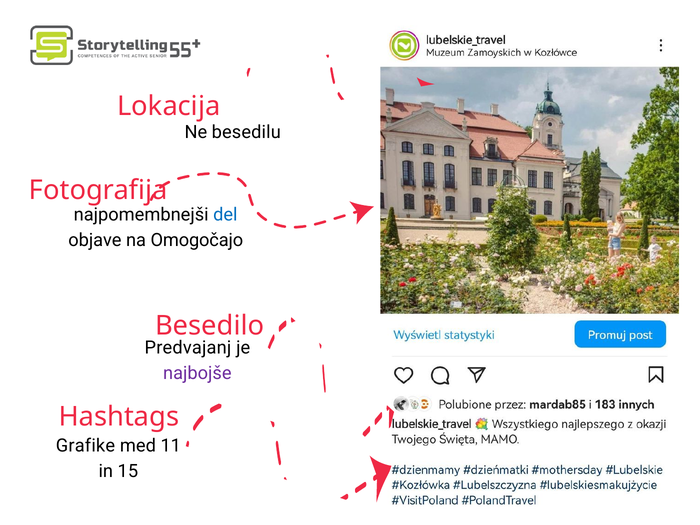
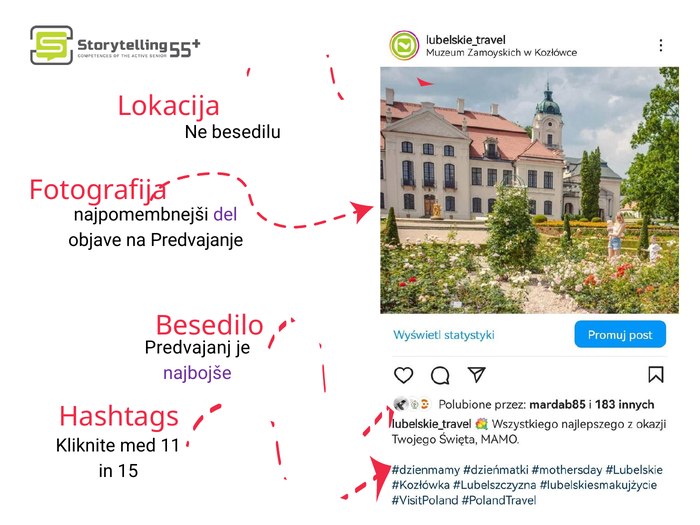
del colour: blue -> purple (225, 215)
Omogočajo: Omogočajo -> Predvajanje (197, 240)
Grafike: Grafike -> Kliknite (86, 446)
